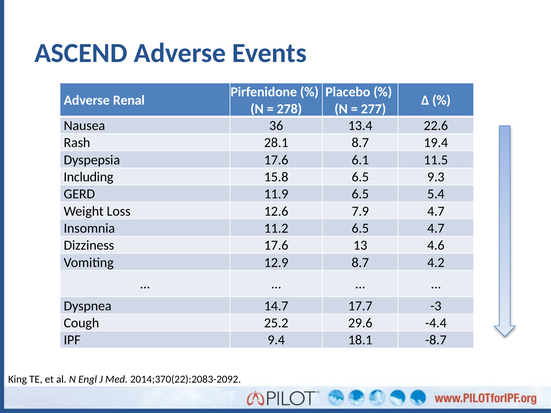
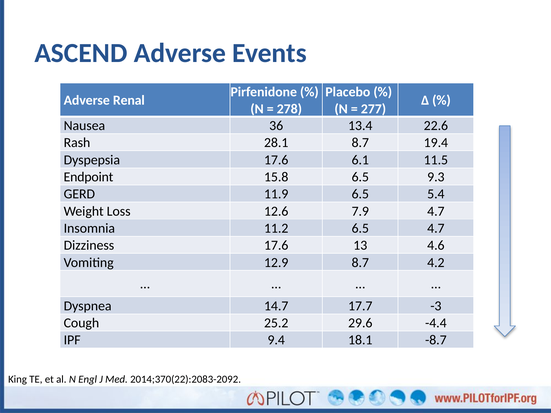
Including: Including -> Endpoint (88, 177)
